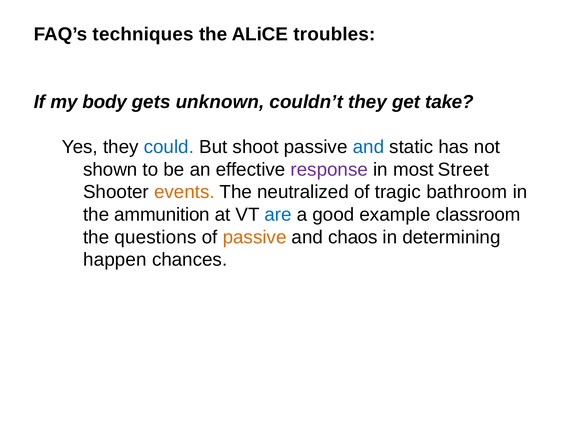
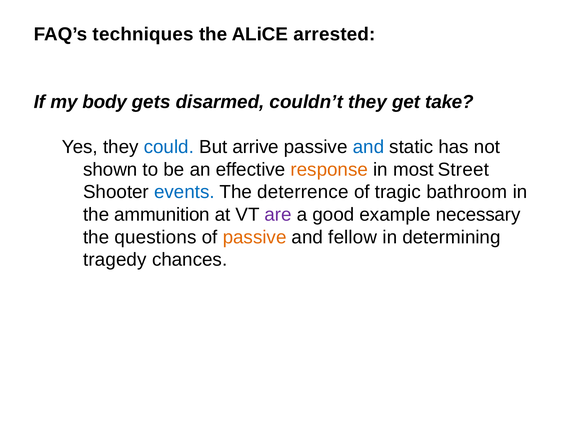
troubles: troubles -> arrested (334, 34)
unknown: unknown -> disarmed (220, 102)
shoot: shoot -> arrive (256, 147)
response colour: purple -> orange (329, 170)
events colour: orange -> blue (184, 192)
neutralized: neutralized -> deterrence (303, 192)
are colour: blue -> purple (278, 215)
classroom: classroom -> necessary (478, 215)
chaos: chaos -> fellow (353, 237)
happen: happen -> tragedy (115, 260)
